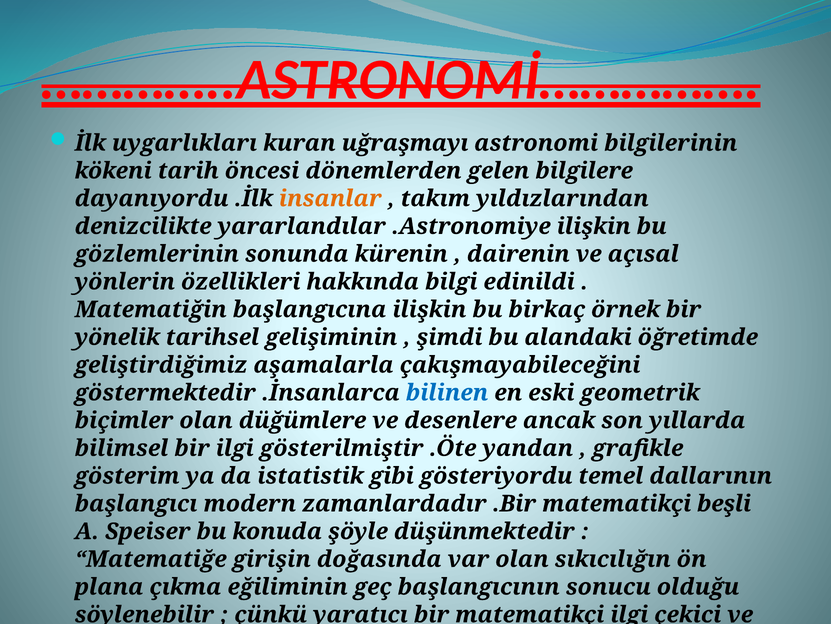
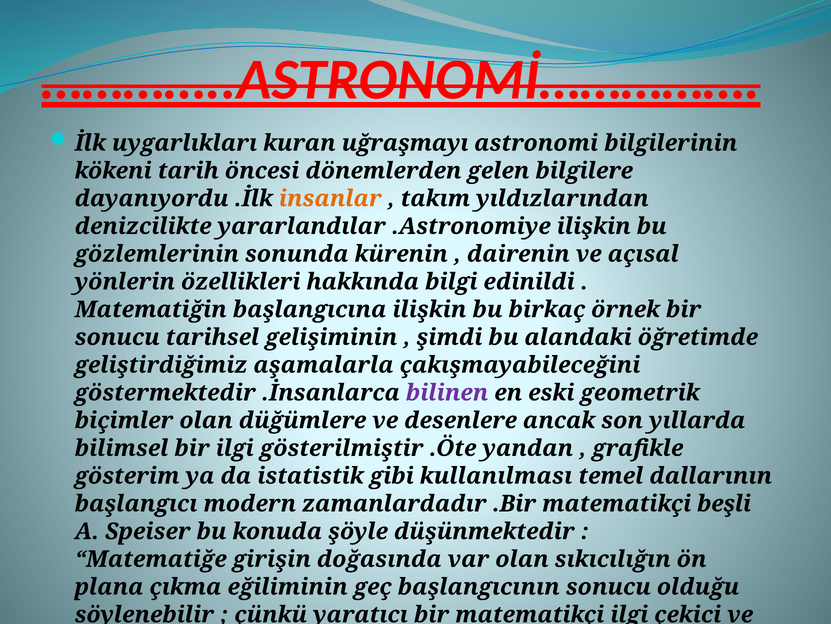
yönelik: yönelik -> sonucu (117, 337)
bilinen colour: blue -> purple (447, 392)
gösteriyordu: gösteriyordu -> kullanılması (496, 475)
